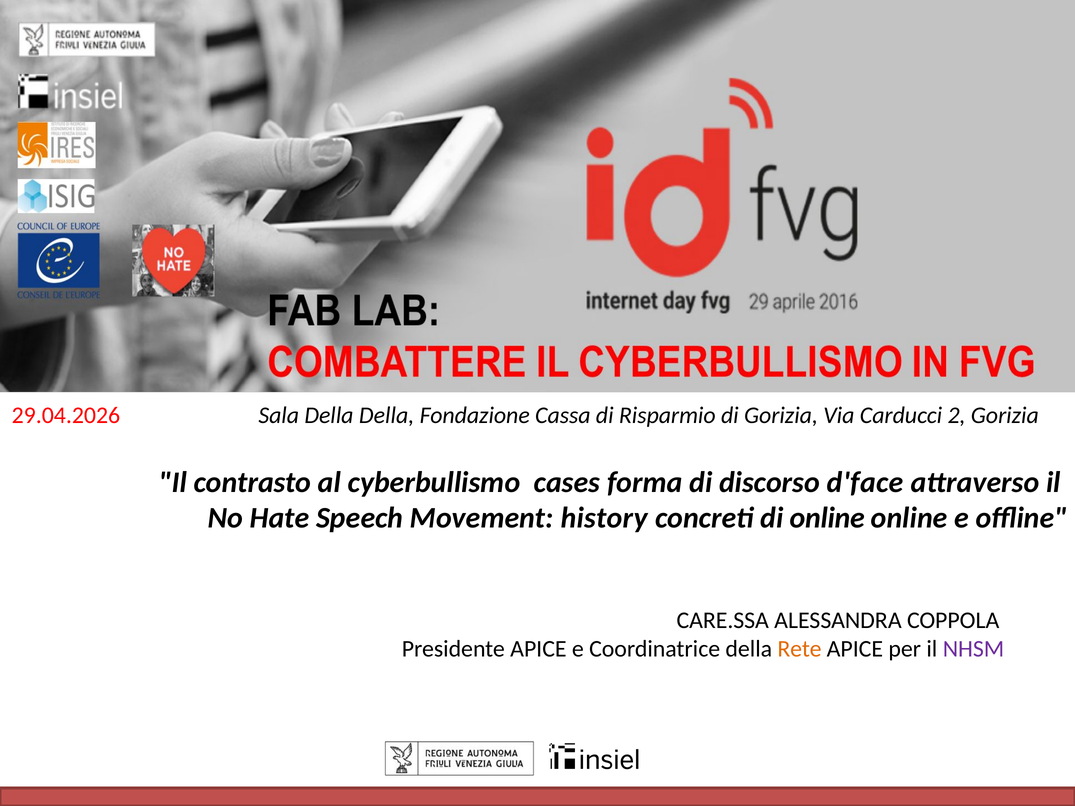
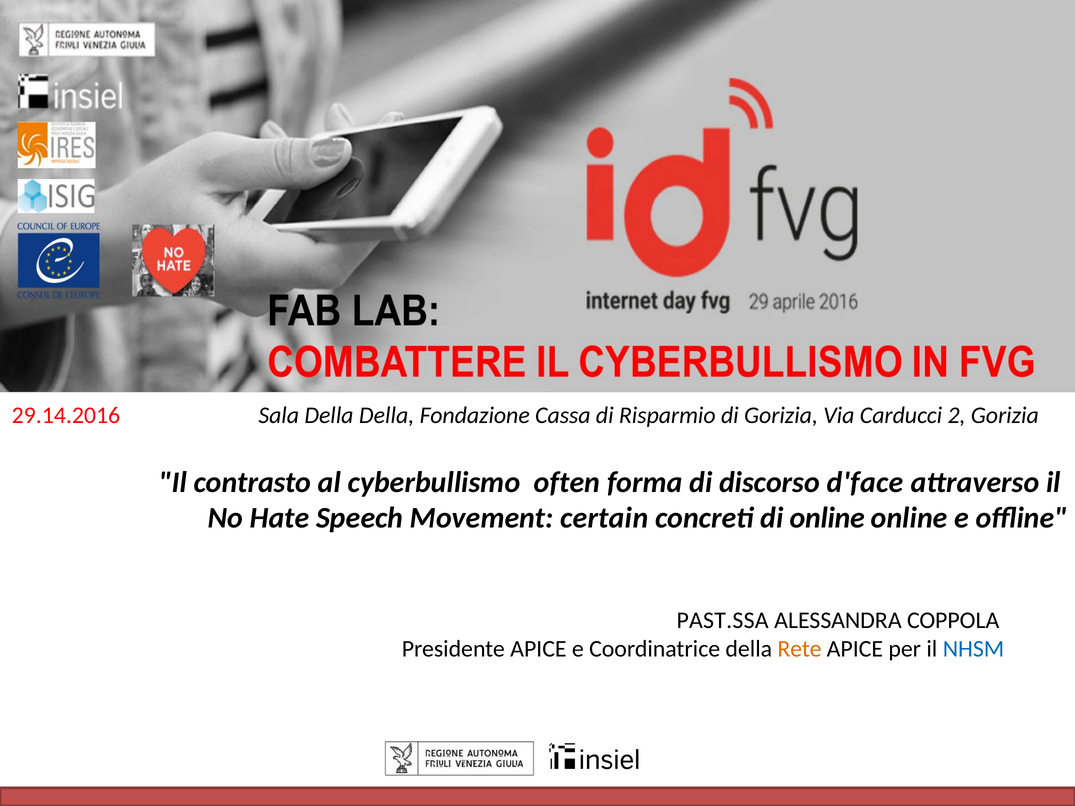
29.04.2026: 29.04.2026 -> 29.14.2016 (66, 415)
cases: cases -> often (567, 482)
history: history -> certain (604, 518)
CARE.SSA: CARE.SSA -> PAST.SSA (723, 621)
NHSM colour: purple -> blue (973, 649)
